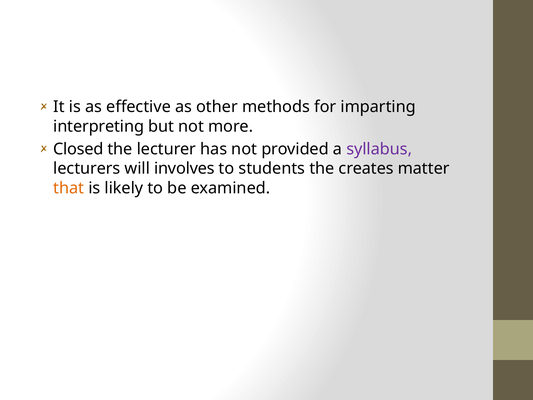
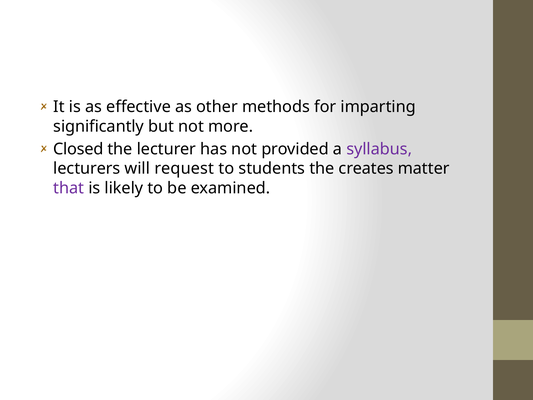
interpreting: interpreting -> significantly (99, 126)
involves: involves -> request (184, 168)
that colour: orange -> purple (69, 188)
